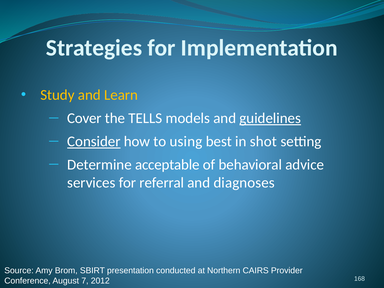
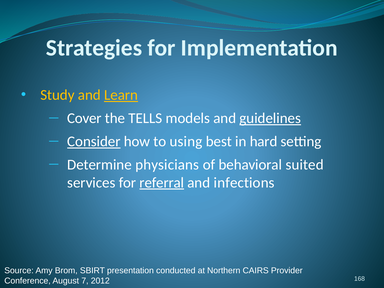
Learn underline: none -> present (121, 95)
shot: shot -> hard (264, 142)
acceptable: acceptable -> physicians (167, 165)
advice: advice -> suited (305, 165)
referral underline: none -> present (162, 183)
diagnoses: diagnoses -> infections (244, 183)
